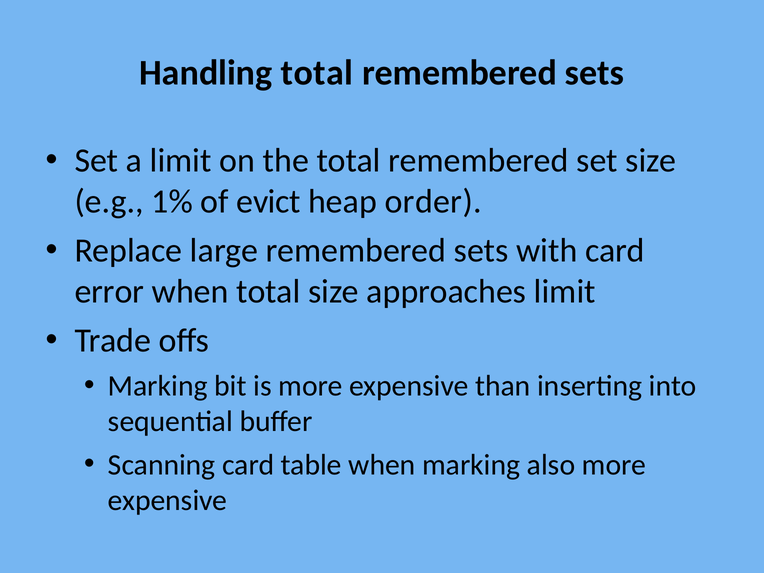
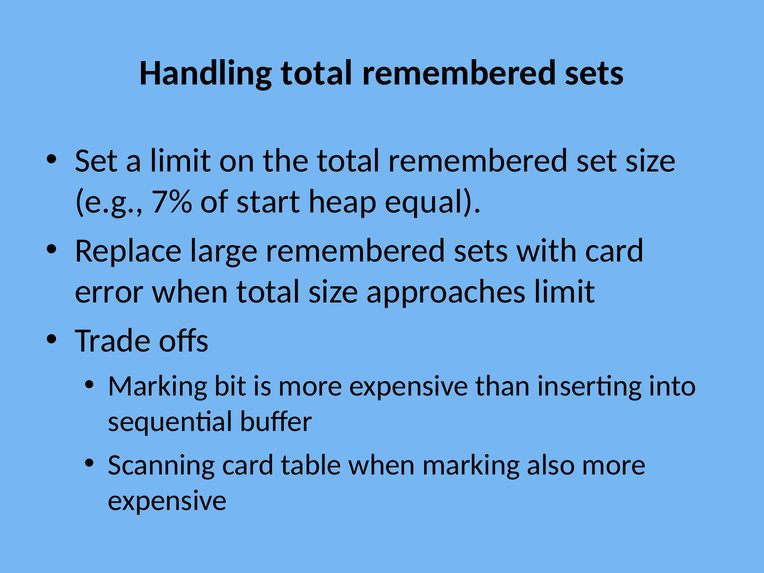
1%: 1% -> 7% (172, 201)
evict: evict -> start (268, 201)
order: order -> equal (433, 201)
